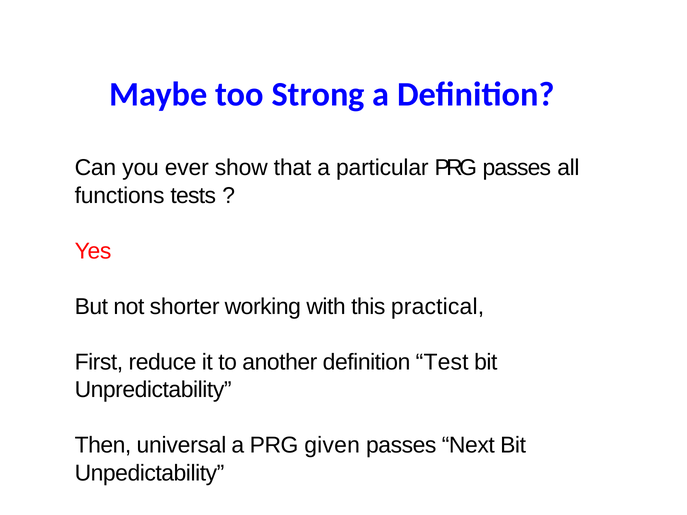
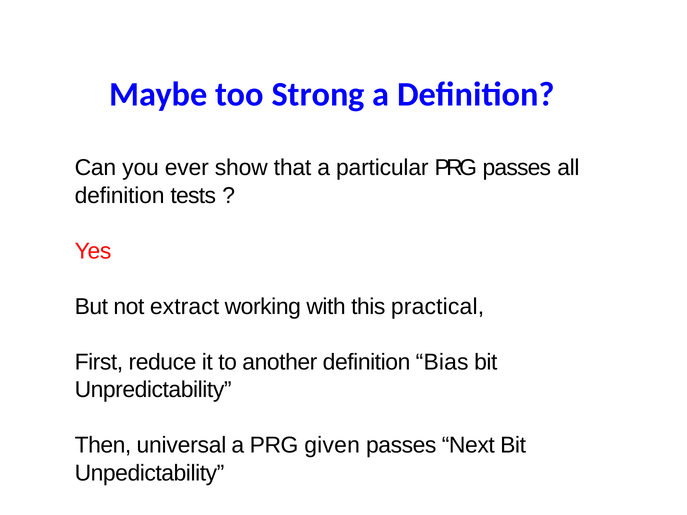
functions: functions -> definition (120, 196)
shorter: shorter -> extract (185, 307)
Test: Test -> Bias (442, 362)
